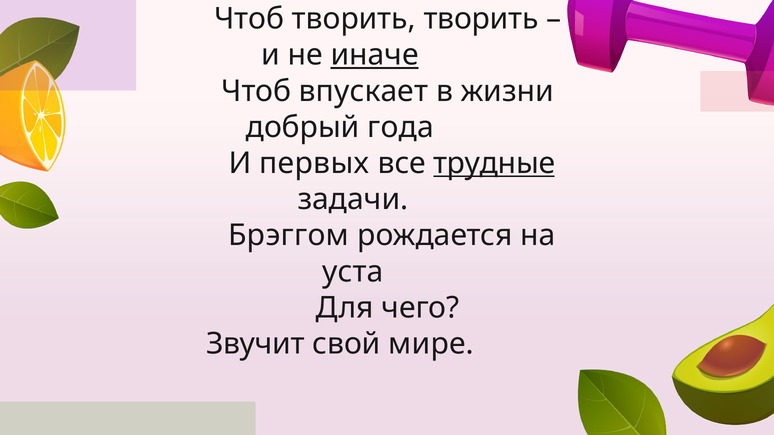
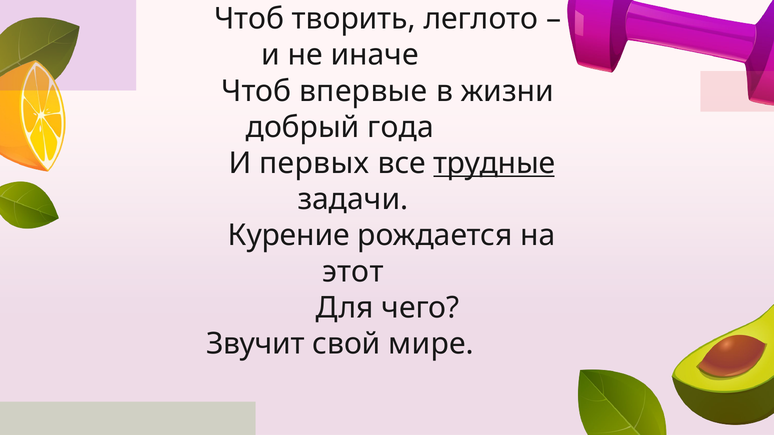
творить творить: творить -> леглото (481, 19)
иначе underline: present -> none (375, 55)
впускает: впускает -> впервые (363, 91)
Брэггом: Брэггом -> Курение (289, 236)
уста: уста -> этот (353, 272)
